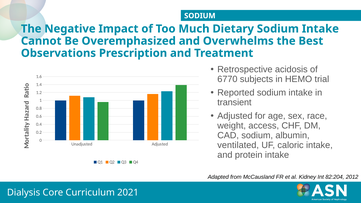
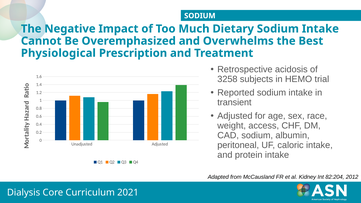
Observations: Observations -> Physiological (58, 53)
6770: 6770 -> 3258 (227, 79)
ventilated: ventilated -> peritoneal (238, 145)
